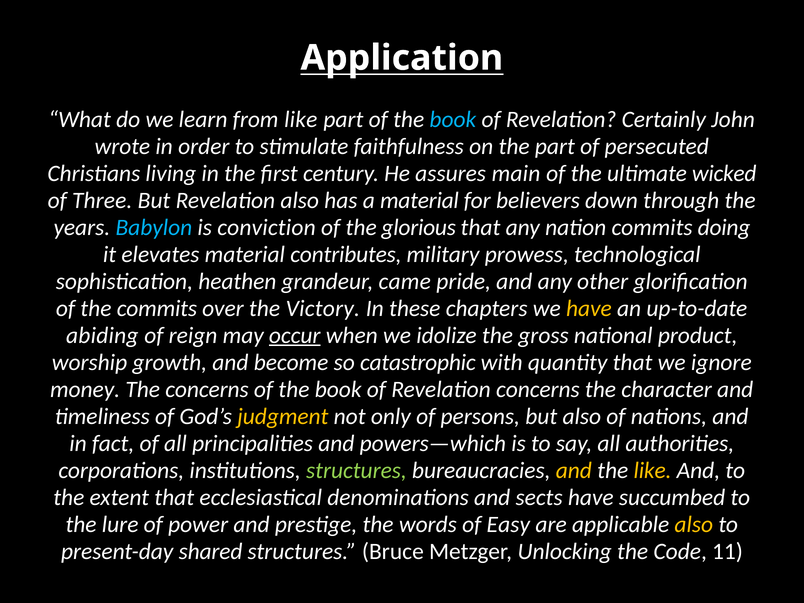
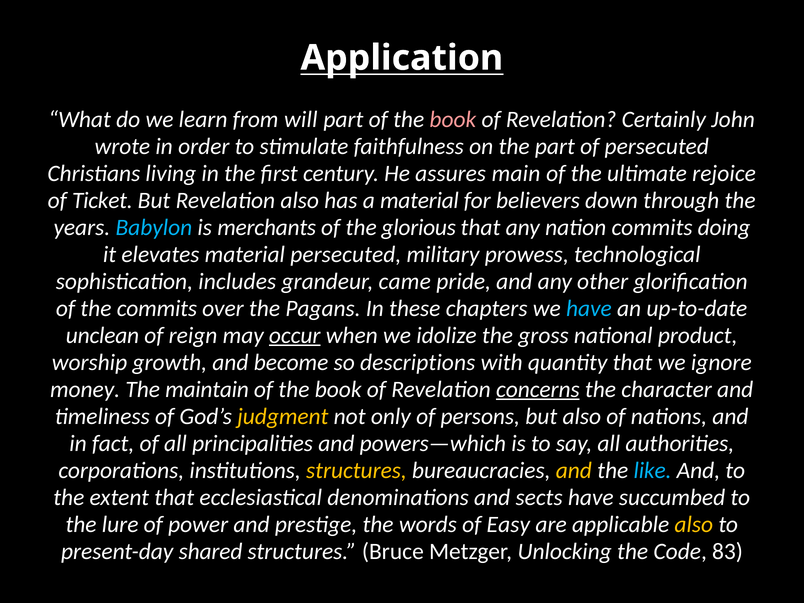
from like: like -> will (301, 119)
book colour: light blue -> pink (453, 119)
wicked: wicked -> rejoice (724, 173)
Three: Three -> Ticket (102, 200)
conviction: conviction -> merchants (267, 227)
material contributes: contributes -> persecuted (346, 254)
heathen: heathen -> includes (237, 281)
Victory: Victory -> Pagans (323, 308)
have colour: yellow -> light blue (589, 308)
abiding: abiding -> unclean (103, 335)
catastrophic: catastrophic -> descriptions (418, 362)
The concerns: concerns -> maintain (207, 389)
concerns underline: none -> present (538, 389)
structures colour: light green -> yellow (356, 470)
like colour: yellow -> light blue (652, 470)
11: 11 -> 83 (727, 551)
